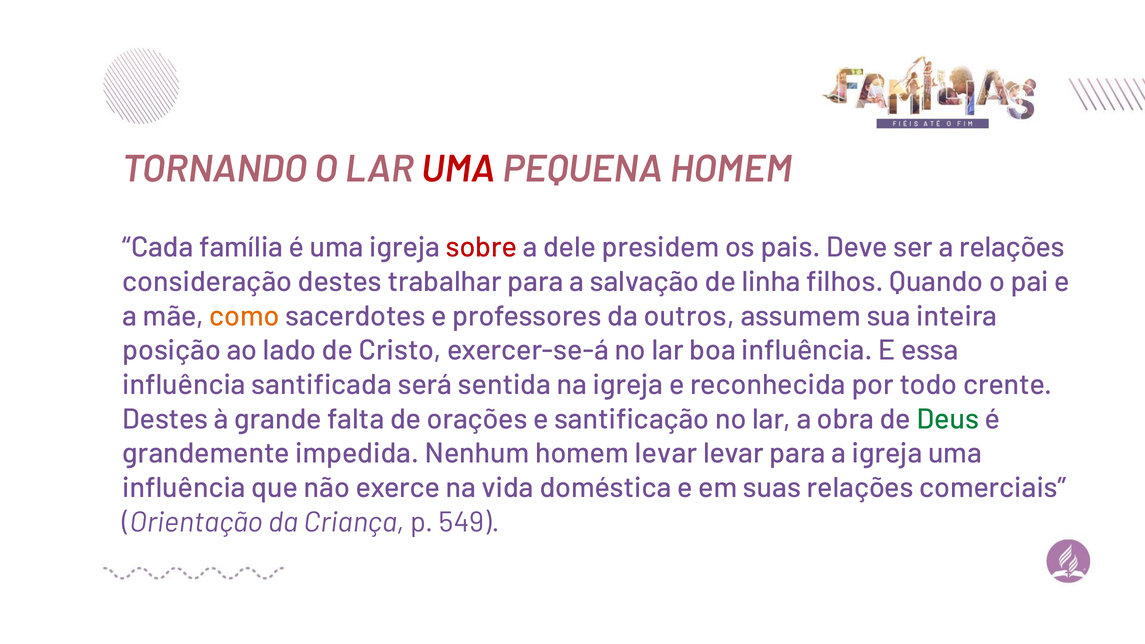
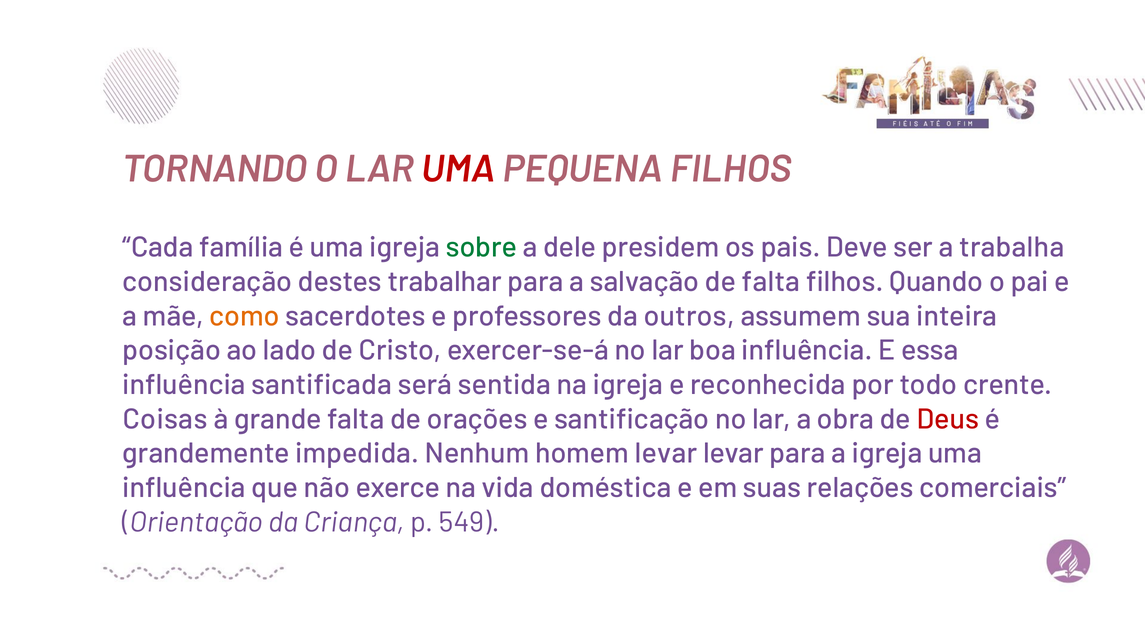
PEQUENA HOMEM: HOMEM -> FILHOS (731, 169)
sobre colour: red -> green (481, 247)
a relações: relações -> trabalha (1012, 247)
de linha: linha -> falta (771, 282)
Destes: Destes -> Coisas (165, 419)
Deus colour: green -> red (948, 419)
